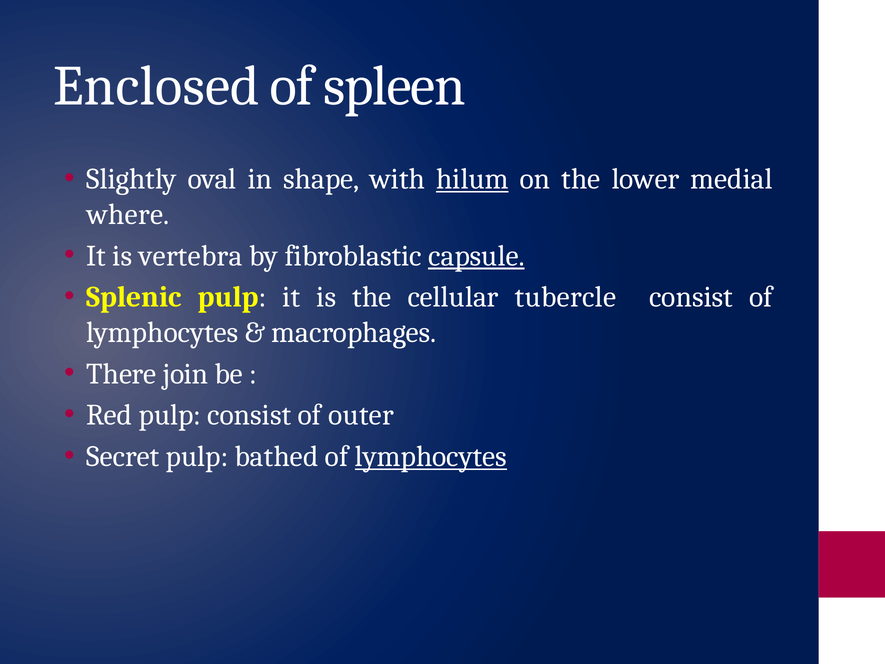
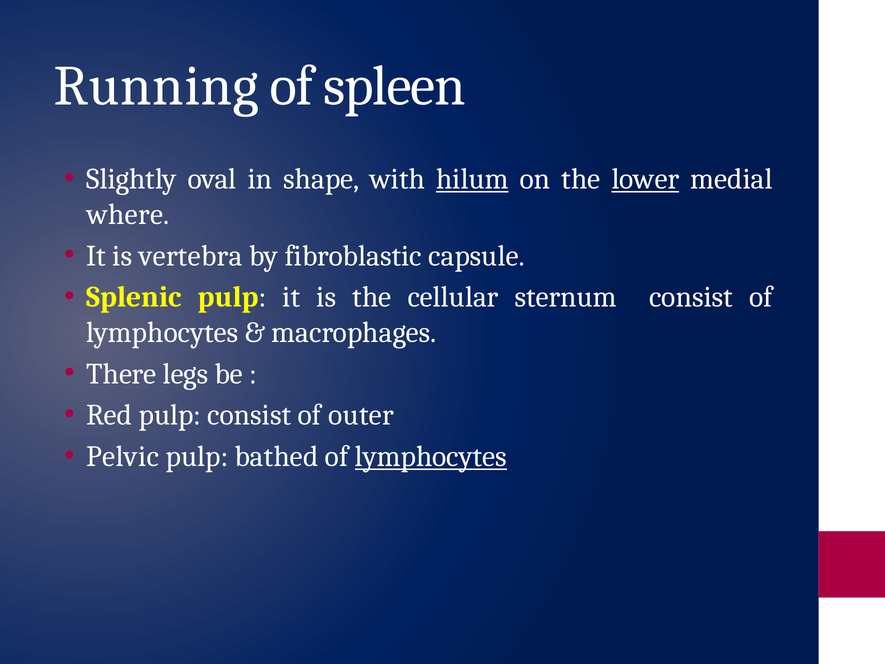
Enclosed: Enclosed -> Running (156, 86)
lower underline: none -> present (645, 179)
capsule underline: present -> none (476, 256)
tubercle: tubercle -> sternum (566, 297)
join: join -> legs (186, 374)
Secret: Secret -> Pelvic (123, 456)
